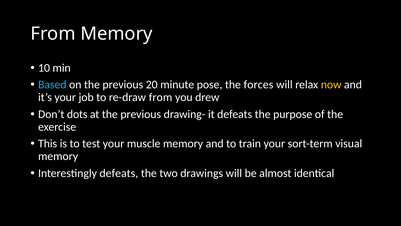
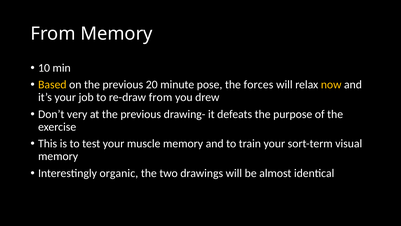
Based colour: light blue -> yellow (52, 85)
dots: dots -> very (77, 114)
Interestingly defeats: defeats -> organic (119, 173)
